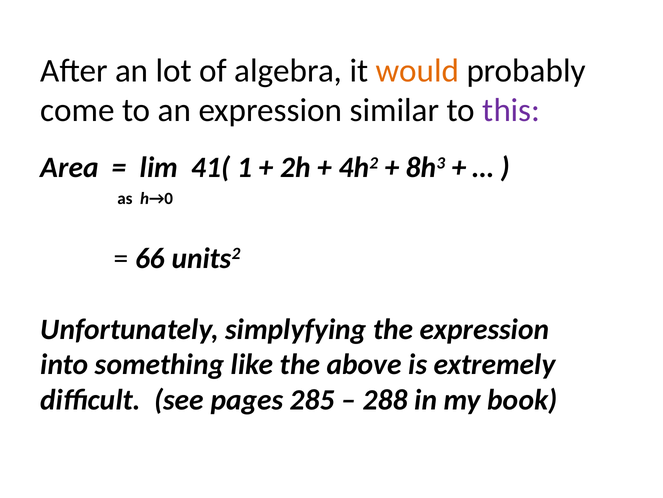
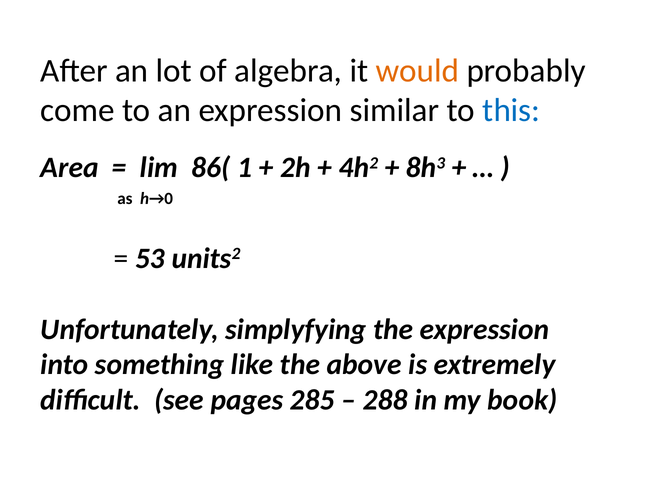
this colour: purple -> blue (511, 110)
41(: 41( -> 86( (211, 167)
66: 66 -> 53 (150, 258)
